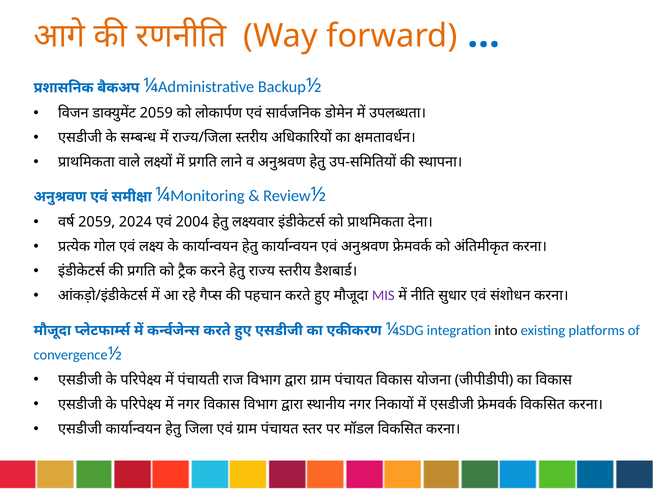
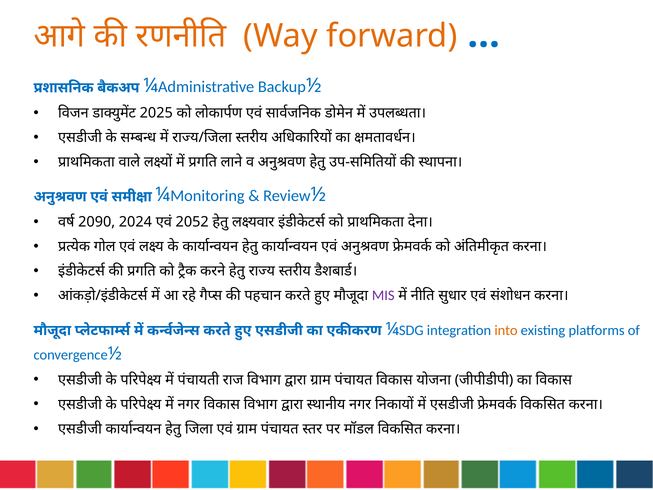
2059: 2059 -> 2025 (156, 113)
2059: 2059 -> 2090 (97, 222)
2004: 2004 -> 2052 (192, 222)
into colour: black -> orange (506, 330)
